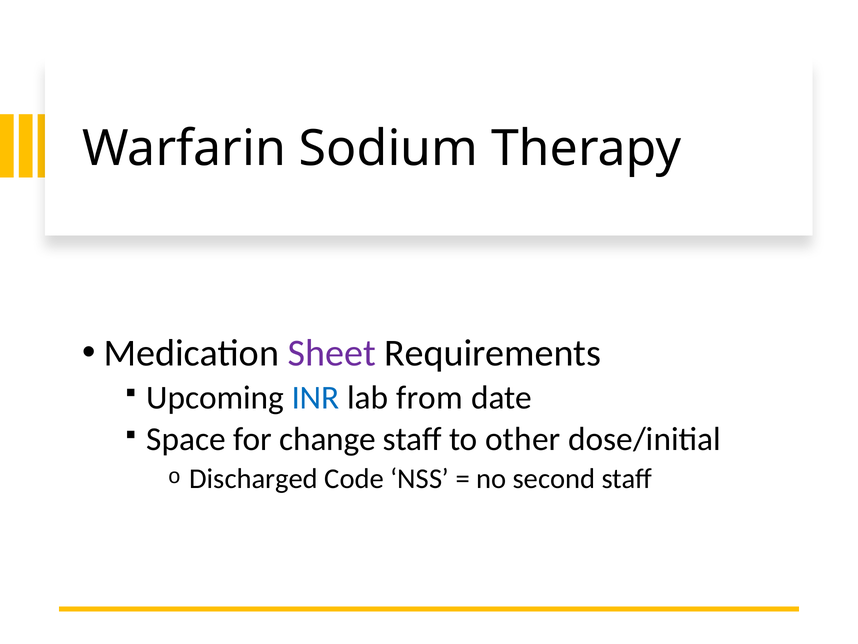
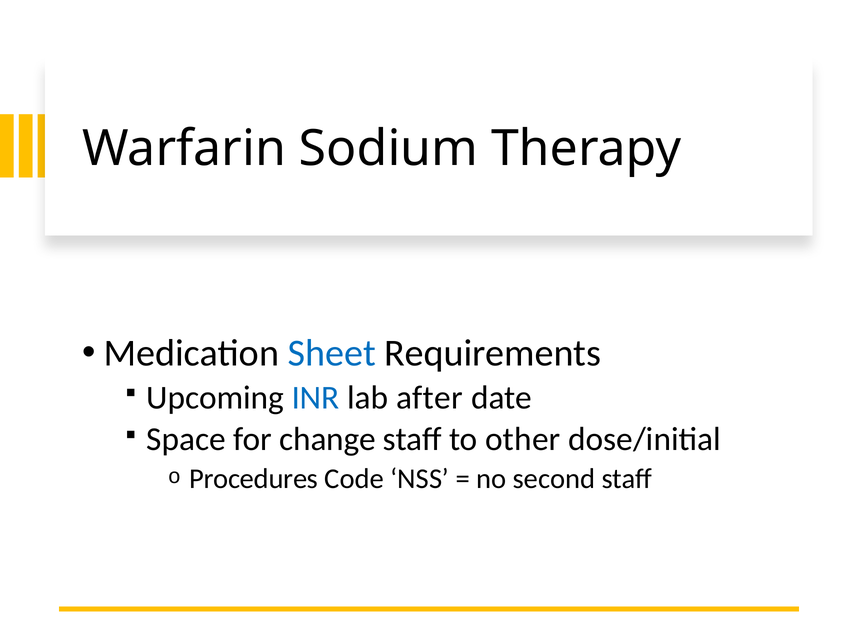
Sheet colour: purple -> blue (332, 353)
from: from -> after (430, 397)
Discharged: Discharged -> Procedures (254, 479)
